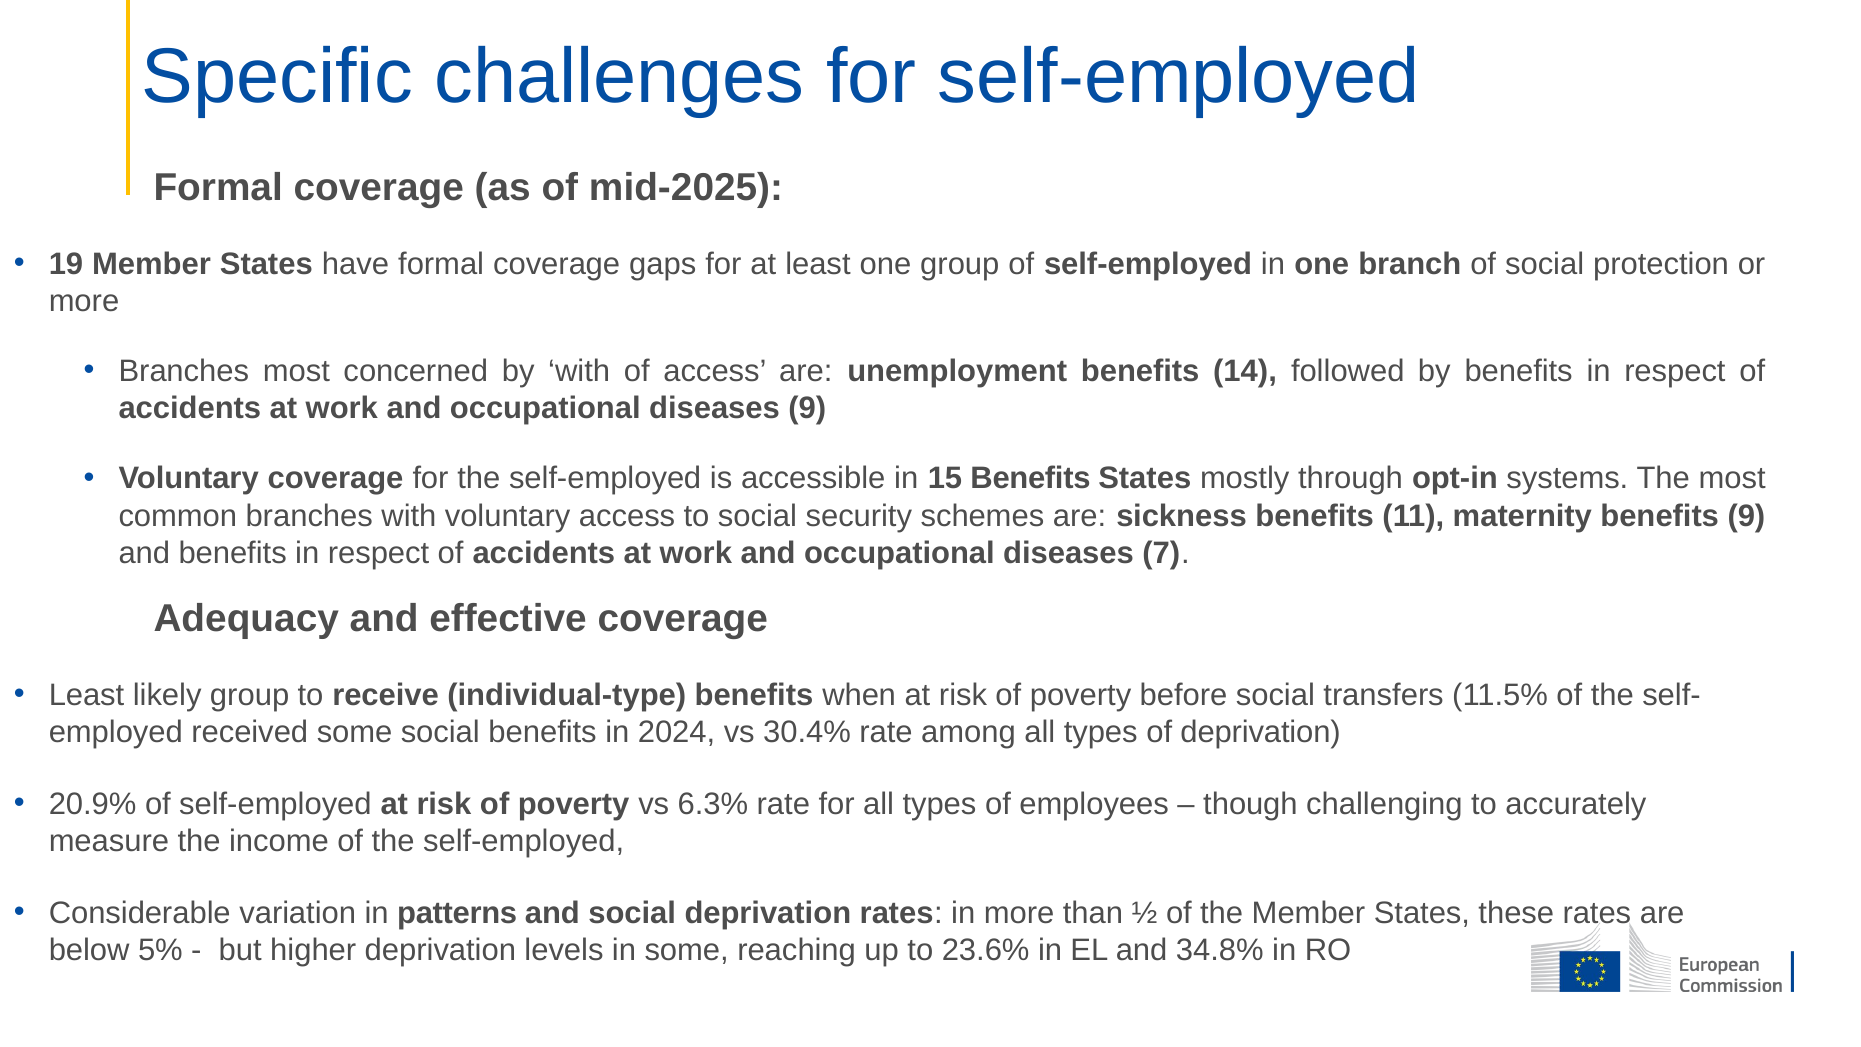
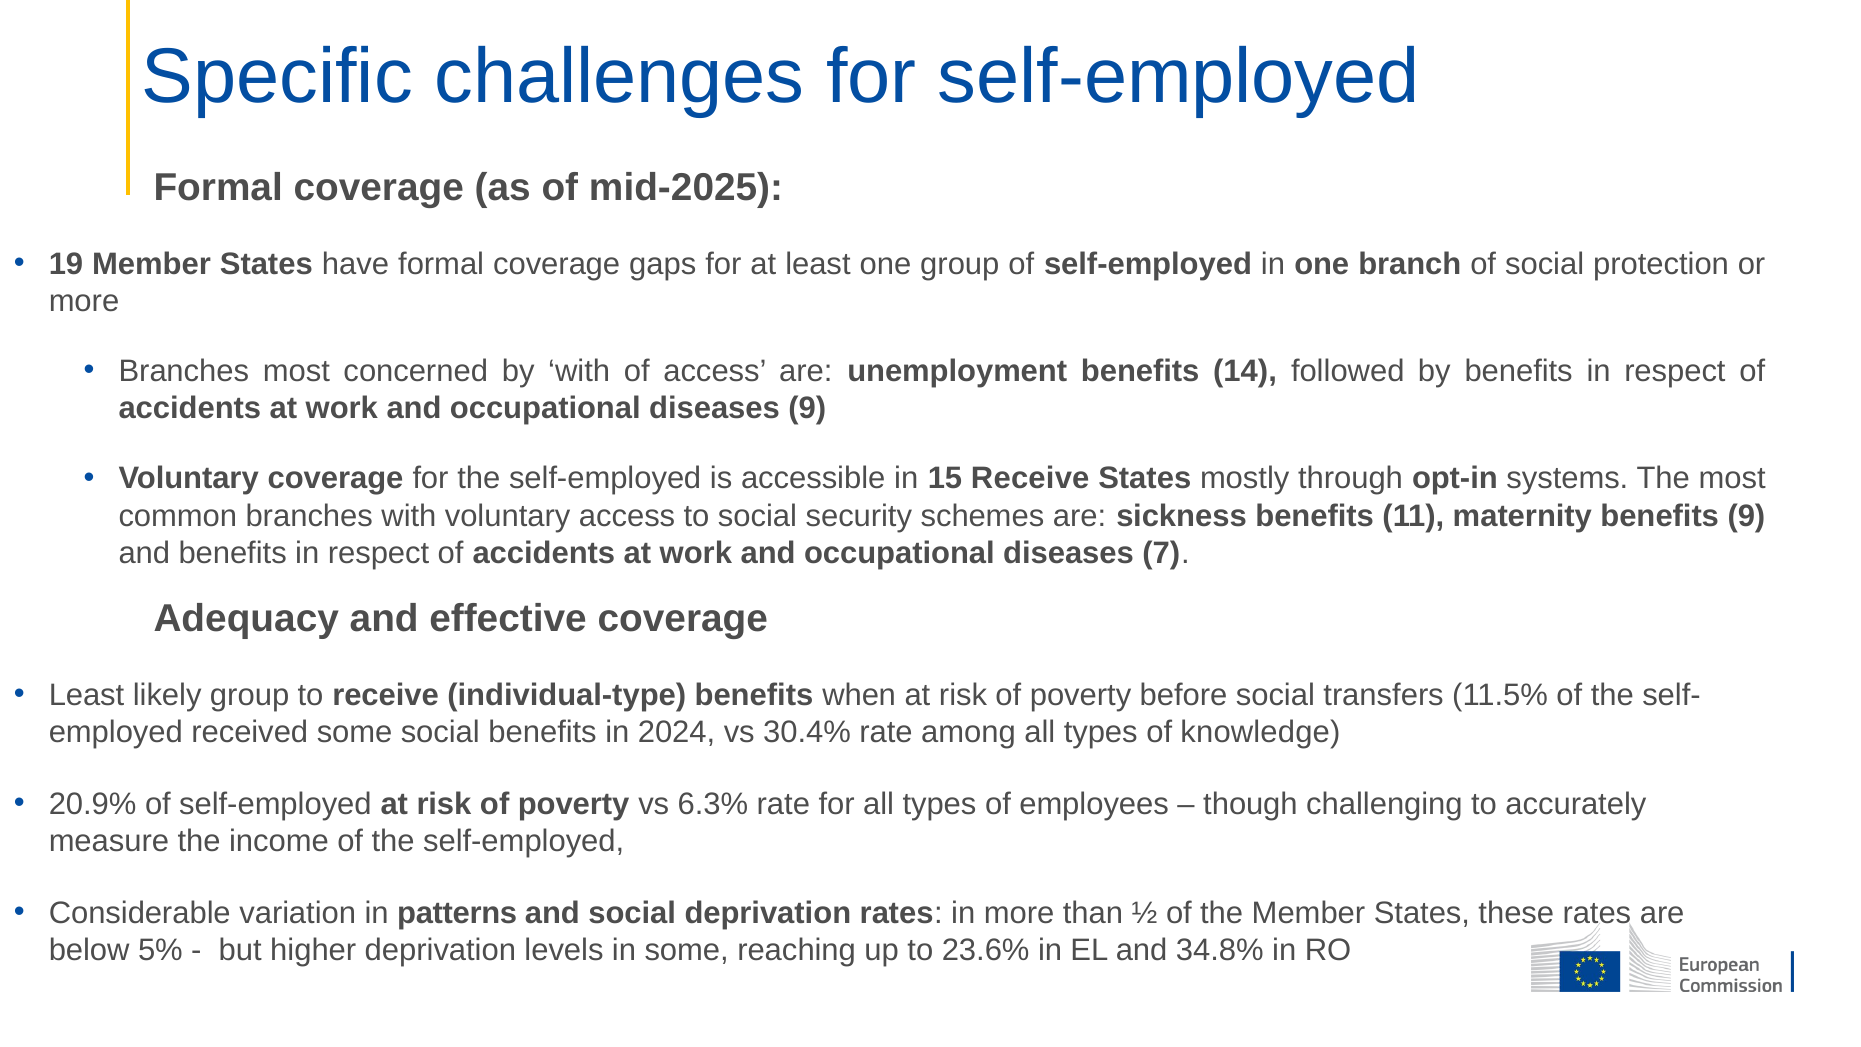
15 Benefits: Benefits -> Receive (1030, 478)
of deprivation: deprivation -> knowledge (1260, 732)
